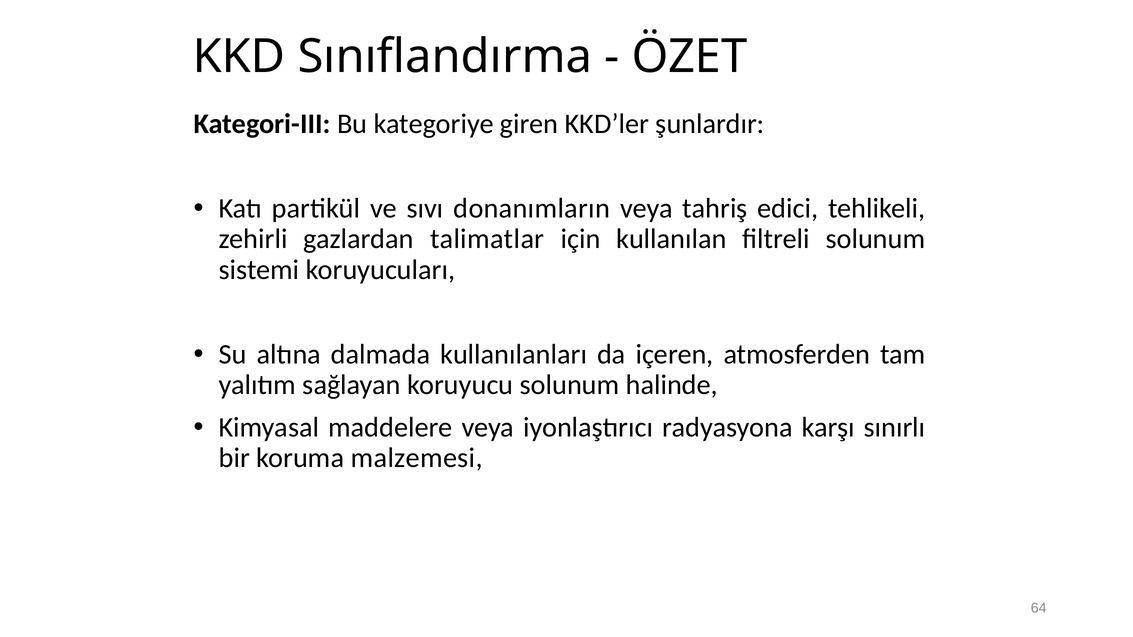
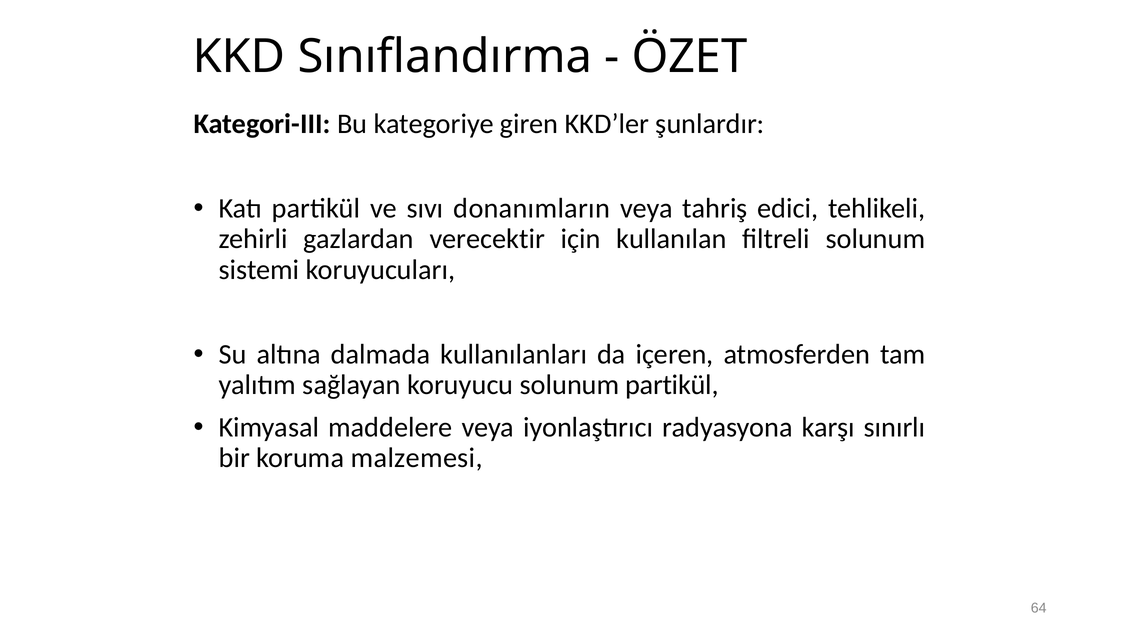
talimatlar: talimatlar -> verecektir (487, 239)
solunum halinde: halinde -> partikül (672, 385)
